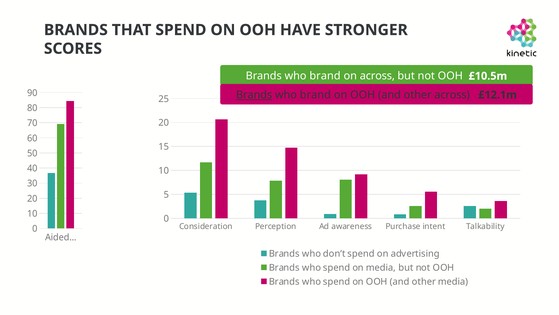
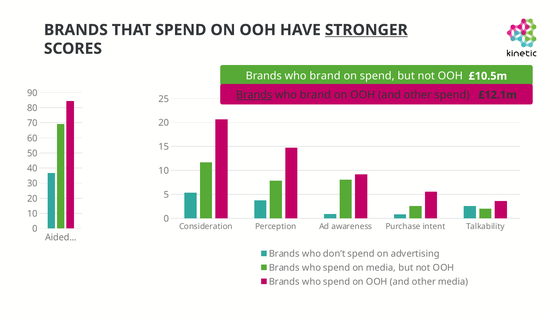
STRONGER underline: none -> present (366, 30)
on across: across -> spend (377, 76)
other across: across -> spend (452, 95)
